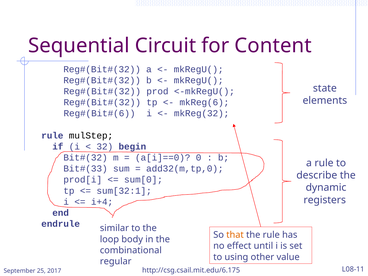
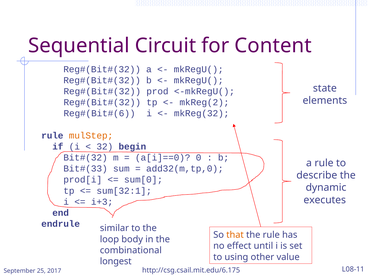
mkReg(6: mkReg(6 -> mkReg(2 (204, 102)
mulStep colour: black -> orange (91, 136)
registers: registers -> executes (325, 200)
i+4: i+4 -> i+3 (102, 202)
regular: regular -> longest (116, 261)
